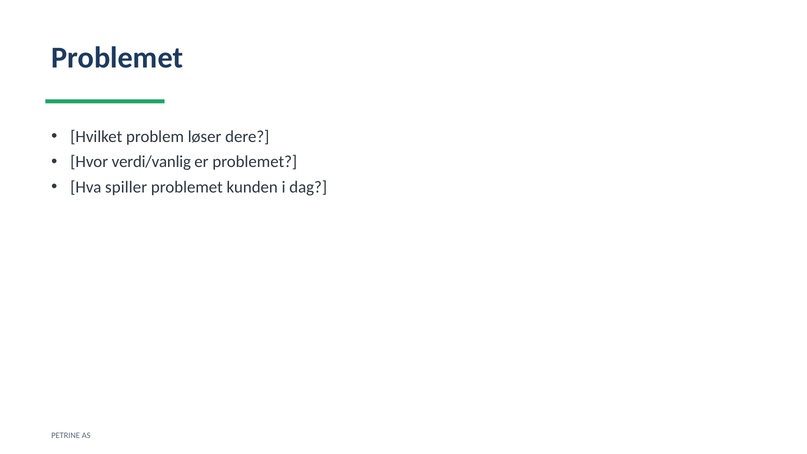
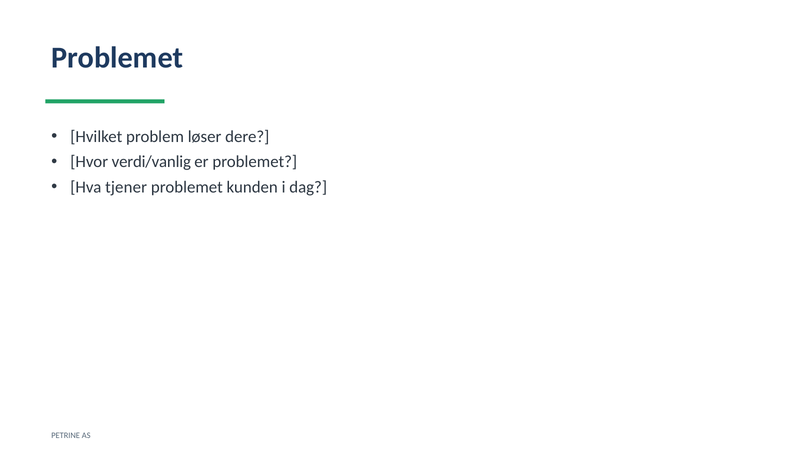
spiller: spiller -> tjener (126, 187)
